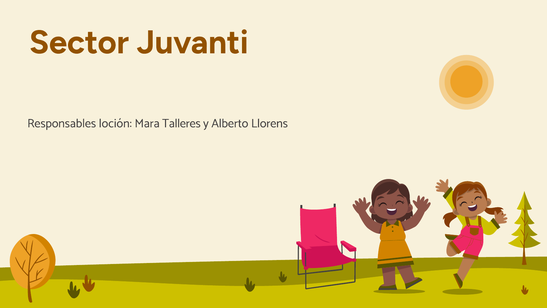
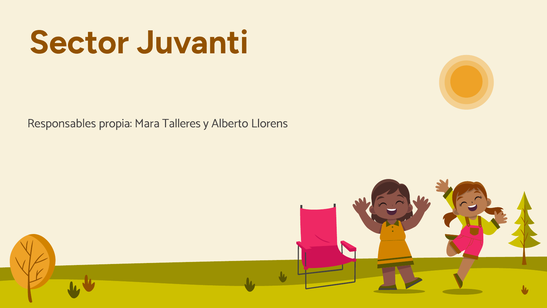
loción: loción -> propia (115, 123)
